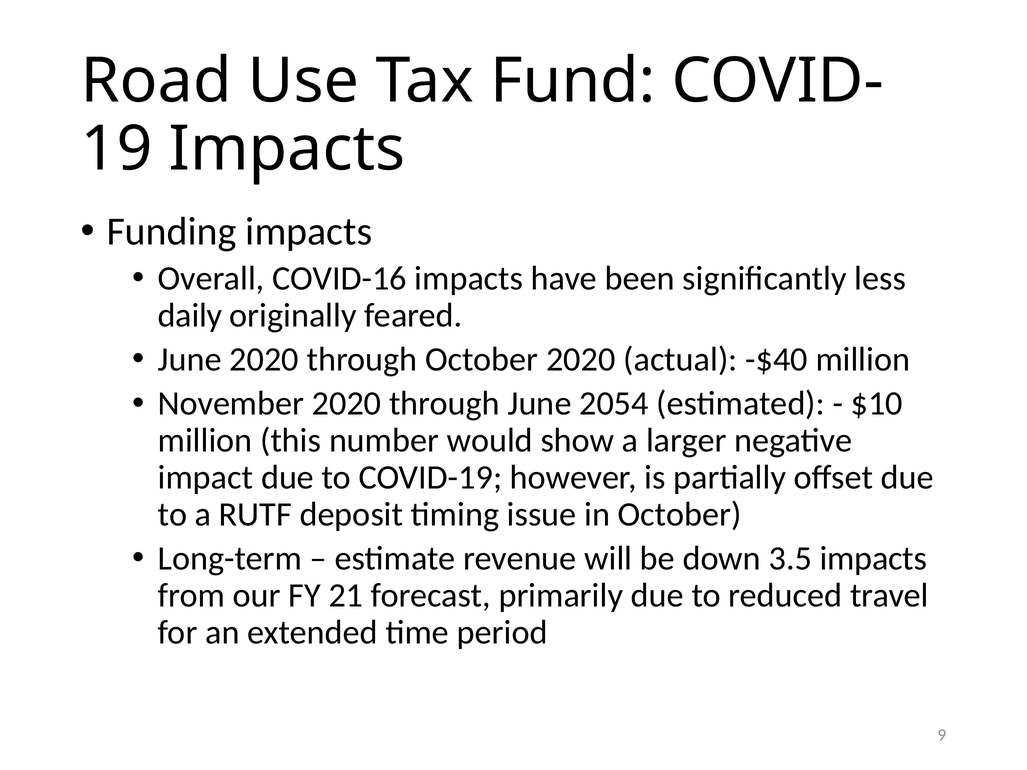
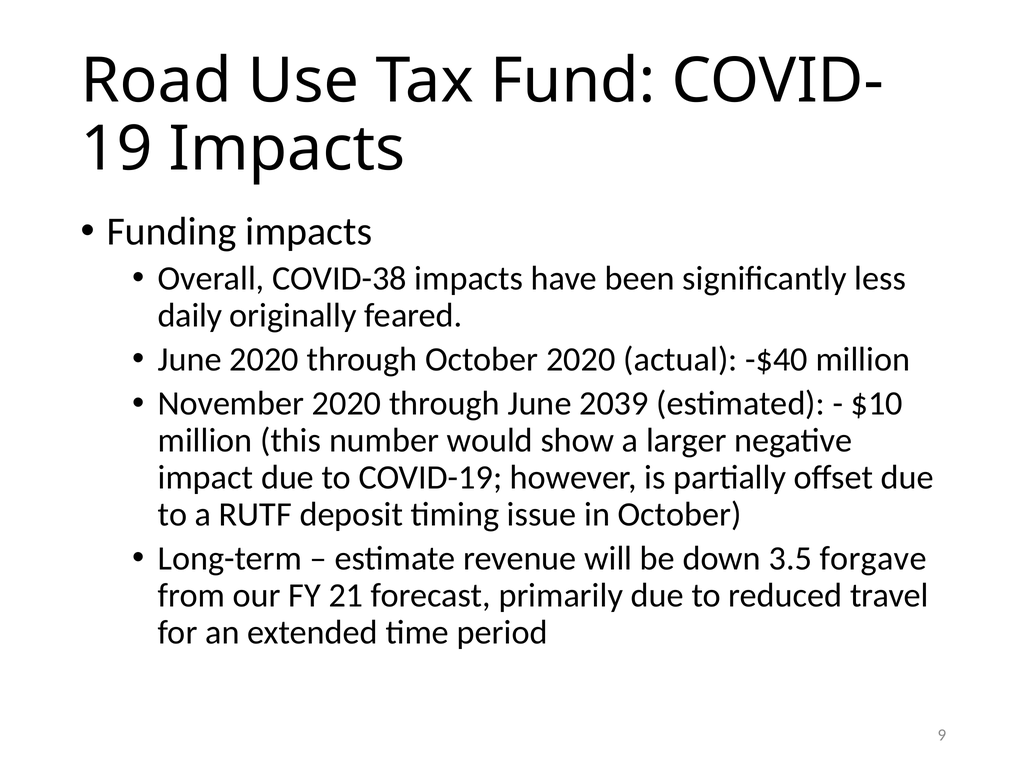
COVID-16: COVID-16 -> COVID-38 (339, 279)
2054: 2054 -> 2039 (614, 404)
3.5 impacts: impacts -> forgave (873, 559)
